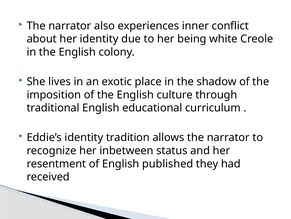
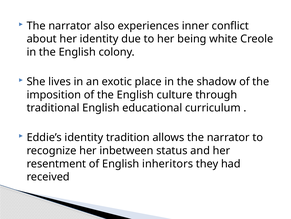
published: published -> inheritors (168, 163)
